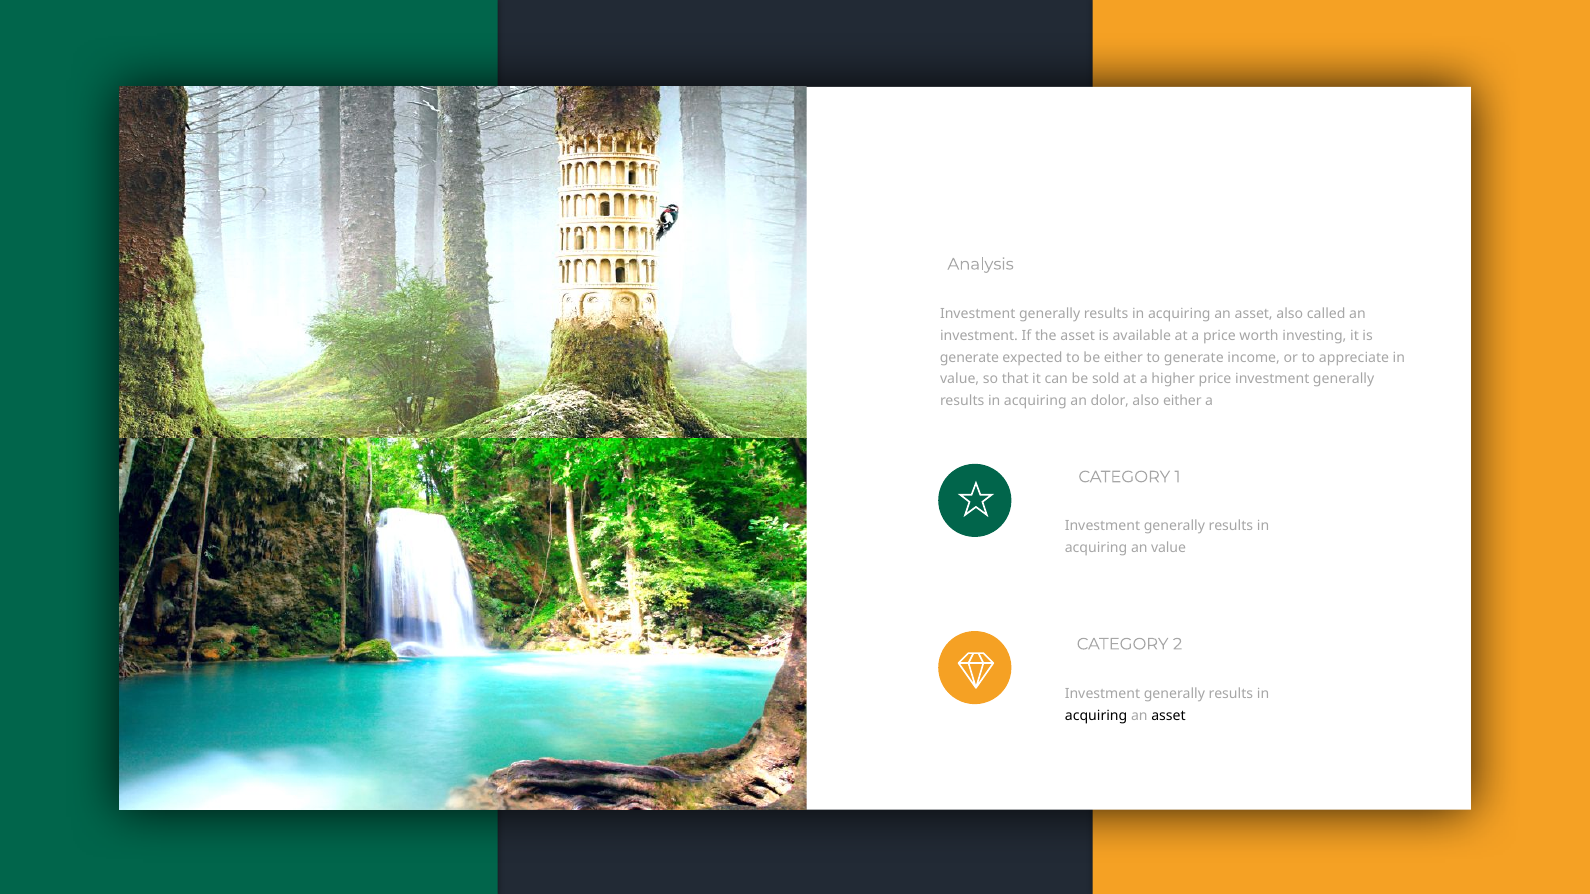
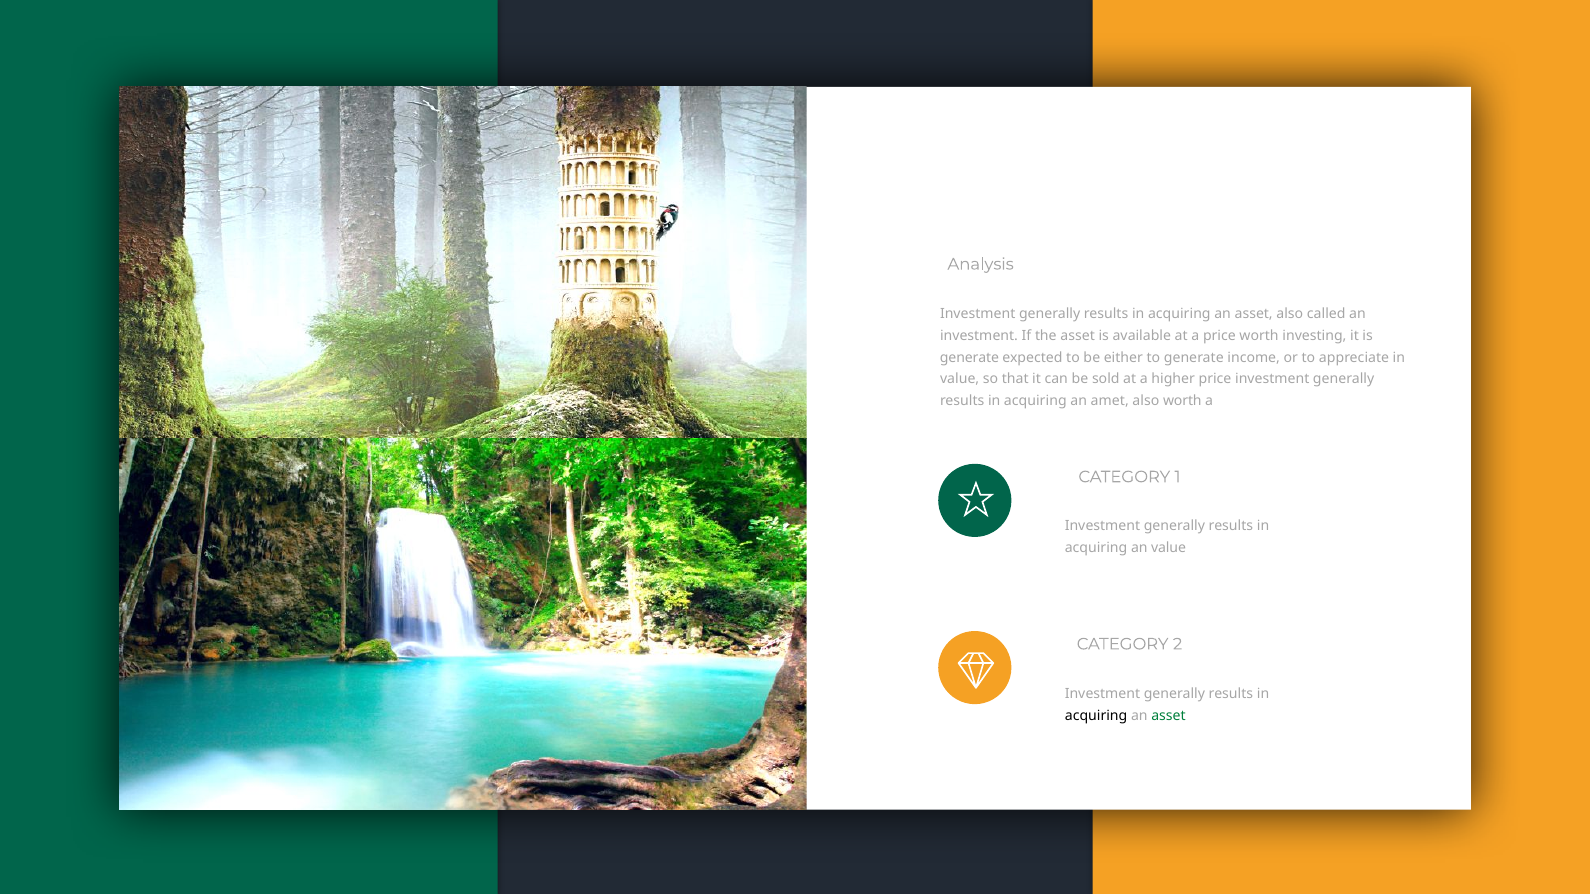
dolor: dolor -> amet (1110, 401)
also either: either -> worth (1182, 401)
asset colour: black -> green (1169, 716)
